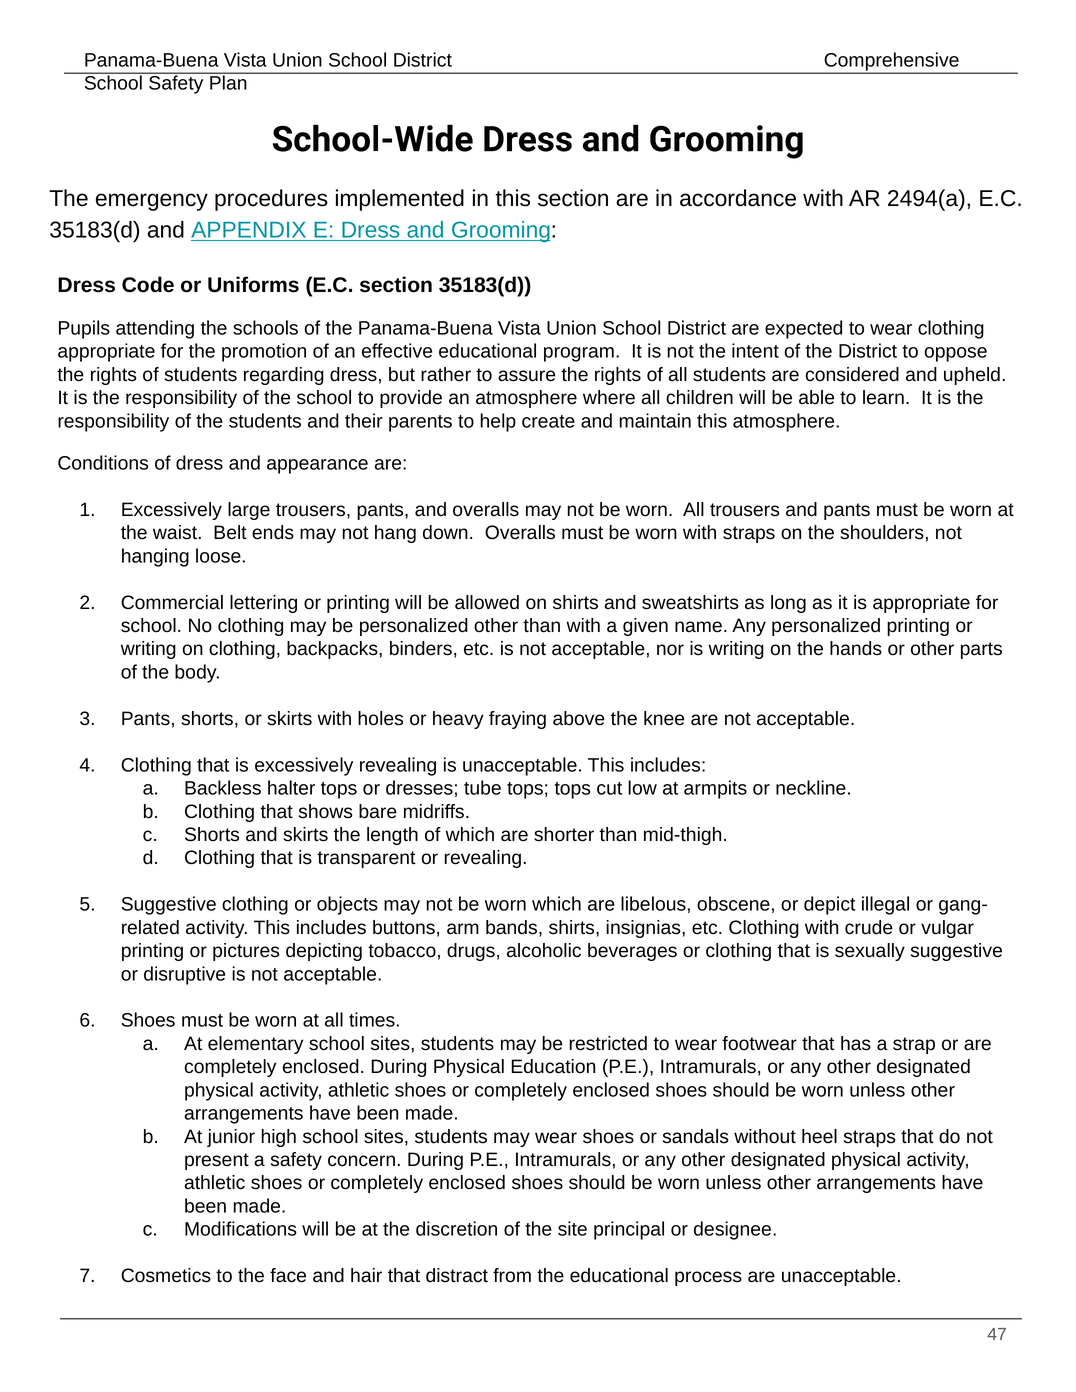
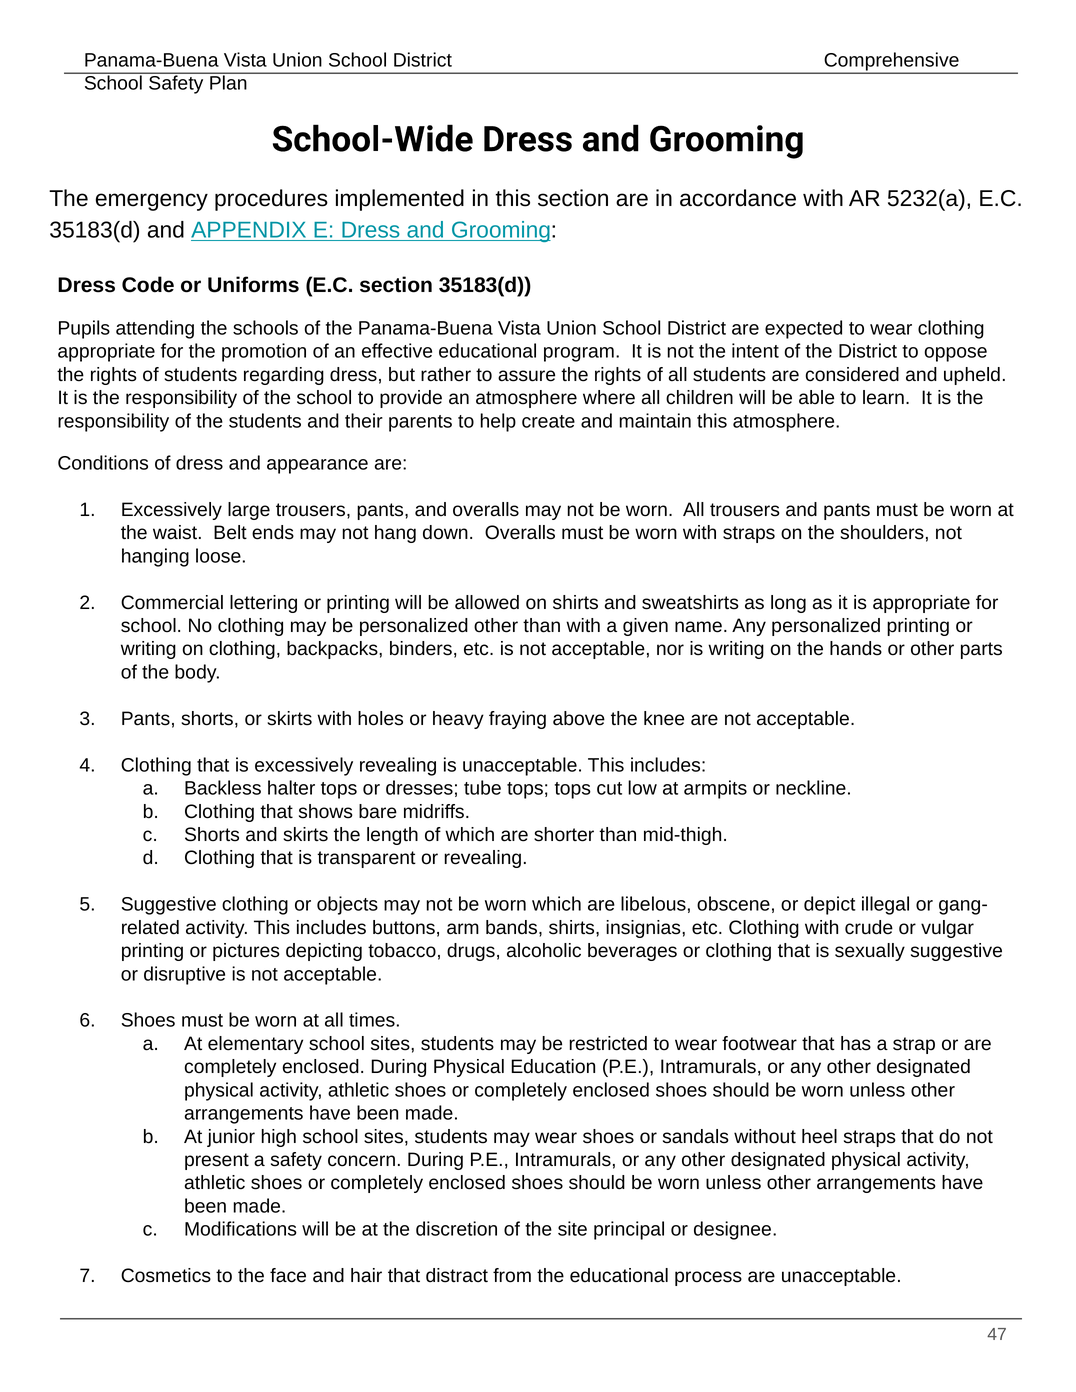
2494(a: 2494(a -> 5232(a (930, 199)
